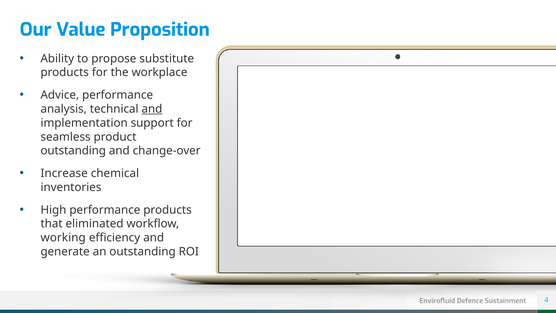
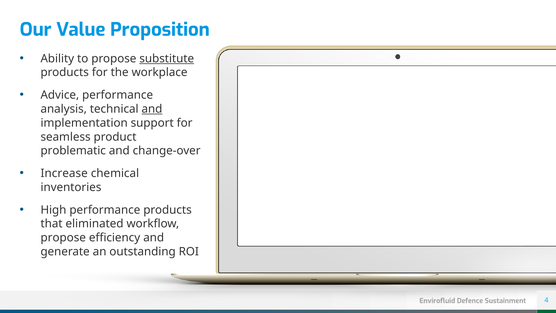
substitute underline: none -> present (167, 59)
outstanding: outstanding -> problematic (73, 151)
working: working -> propose (63, 238)
